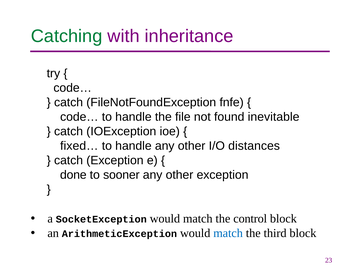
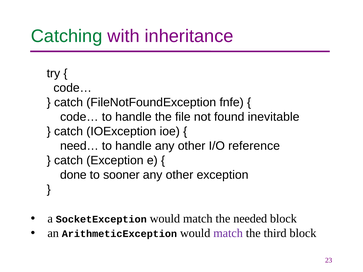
fixed…: fixed… -> need… (79, 146)
distances: distances -> reference (254, 146)
control: control -> needed (250, 219)
match colour: blue -> purple (228, 233)
